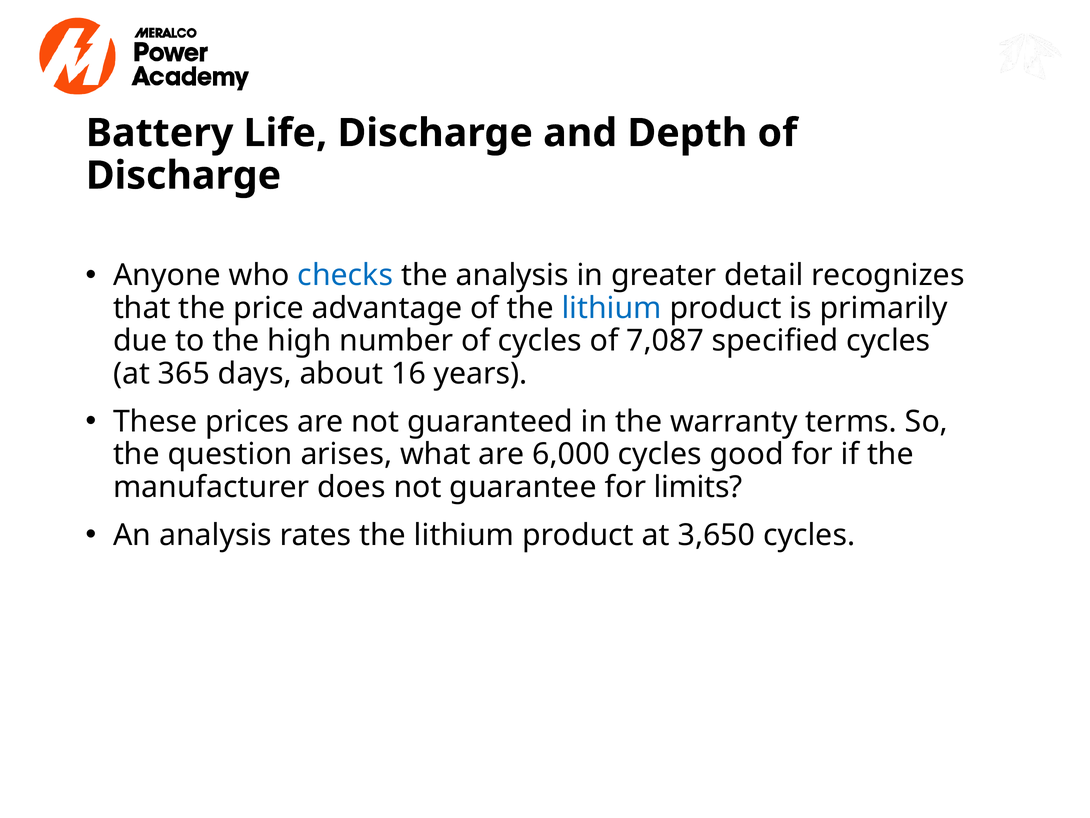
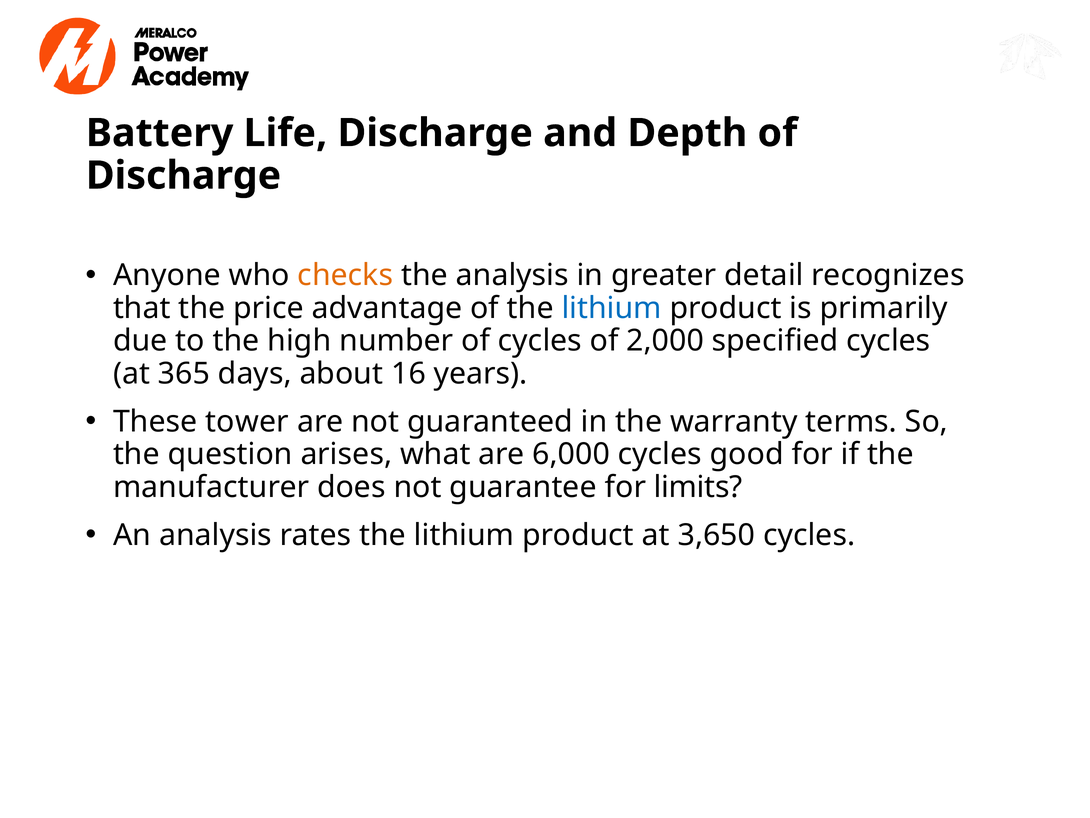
checks colour: blue -> orange (345, 275)
7,087: 7,087 -> 2,000 (665, 341)
prices: prices -> tower (247, 421)
